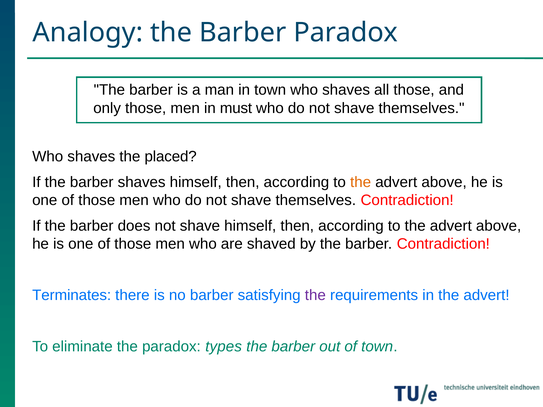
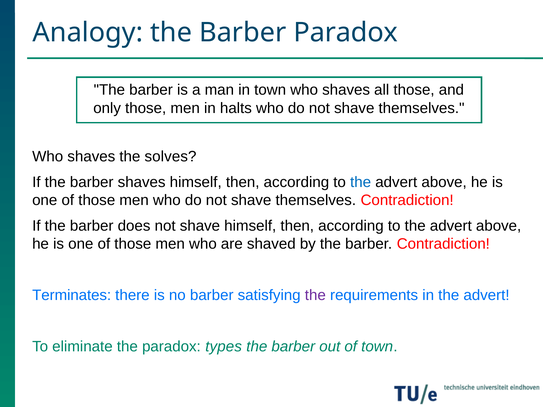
must: must -> halts (236, 108)
placed: placed -> solves (171, 157)
the colour: orange -> blue (361, 182)
